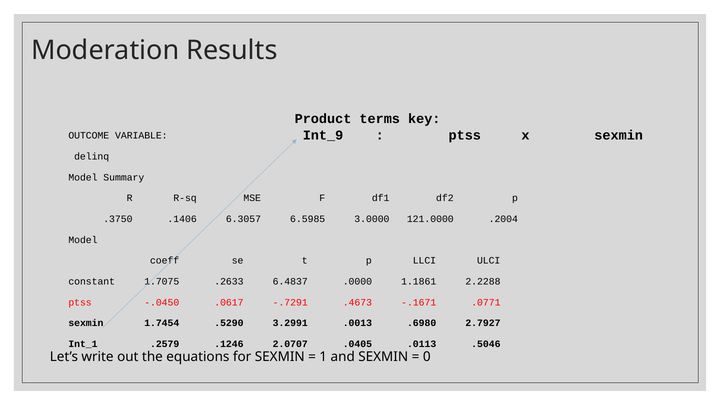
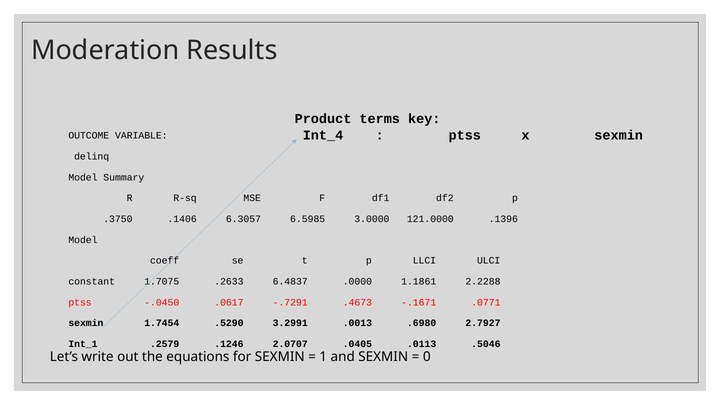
Int_9: Int_9 -> Int_4 (323, 135)
.2004: .2004 -> .1396 (503, 219)
